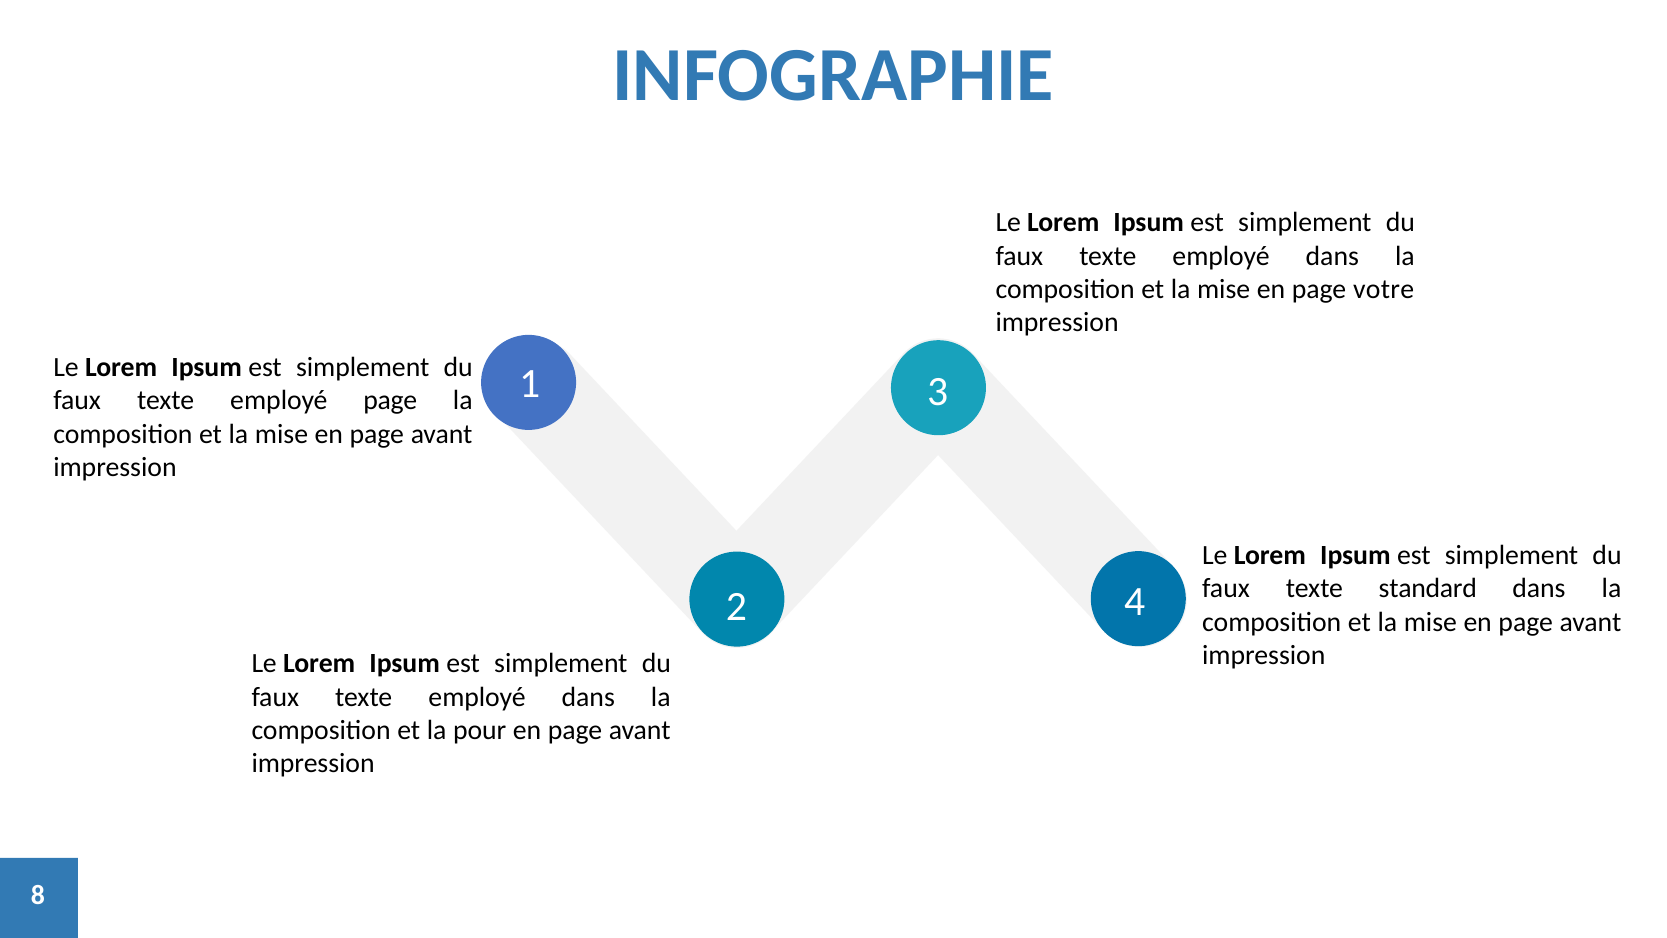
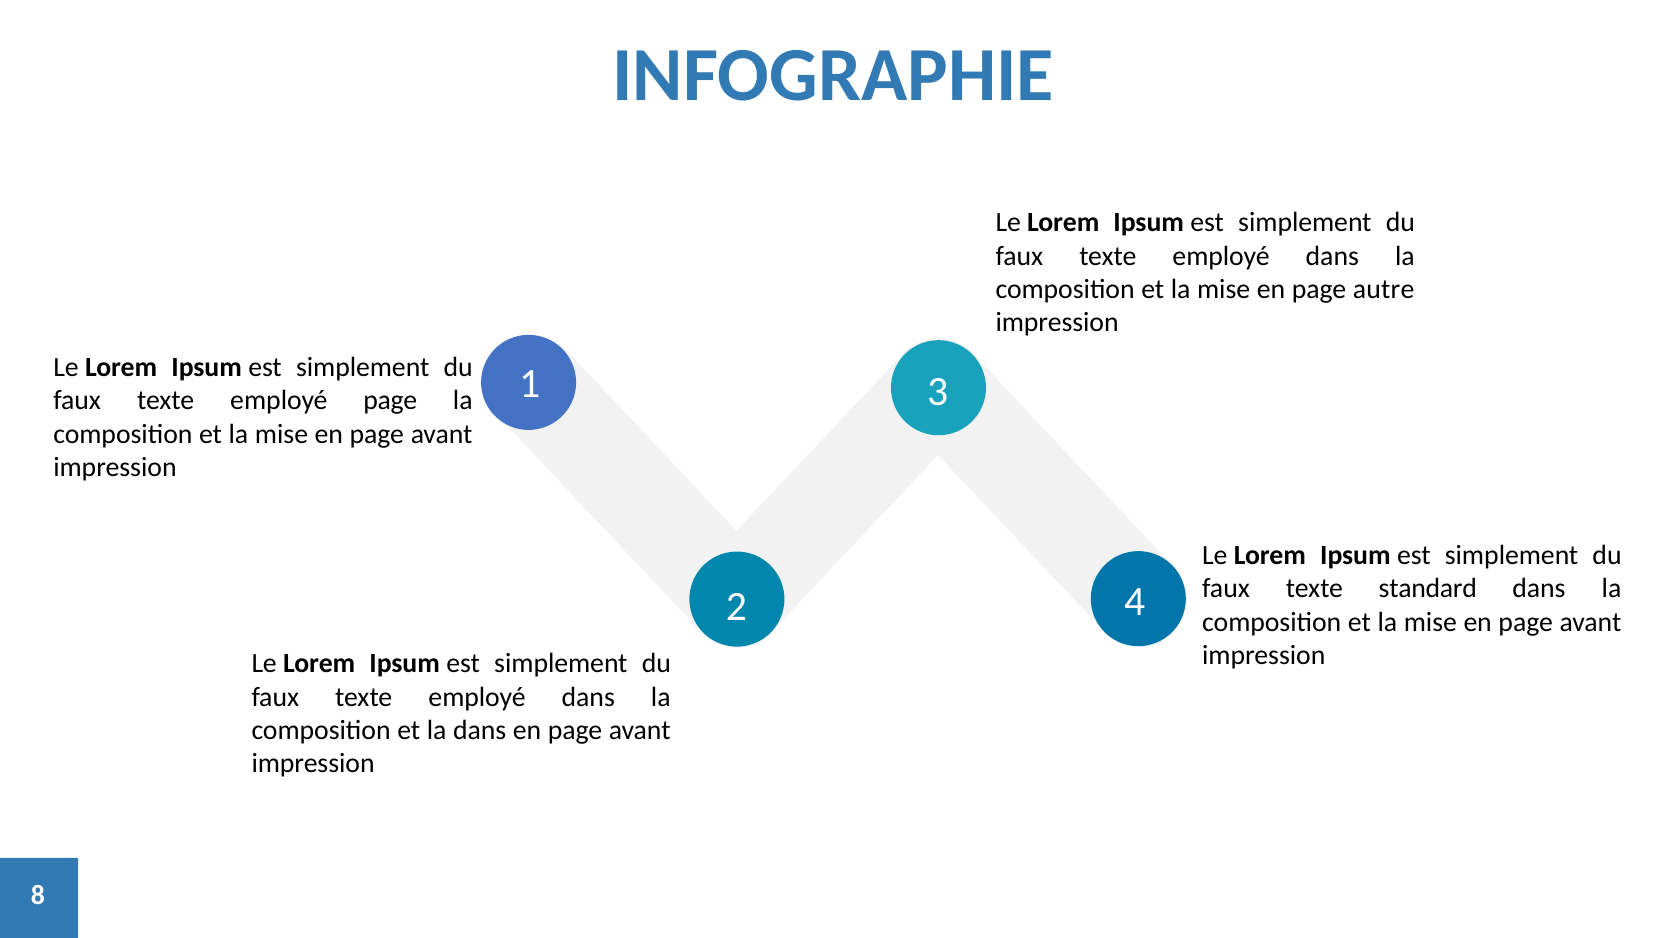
votre: votre -> autre (1384, 289)
la pour: pour -> dans (480, 730)
